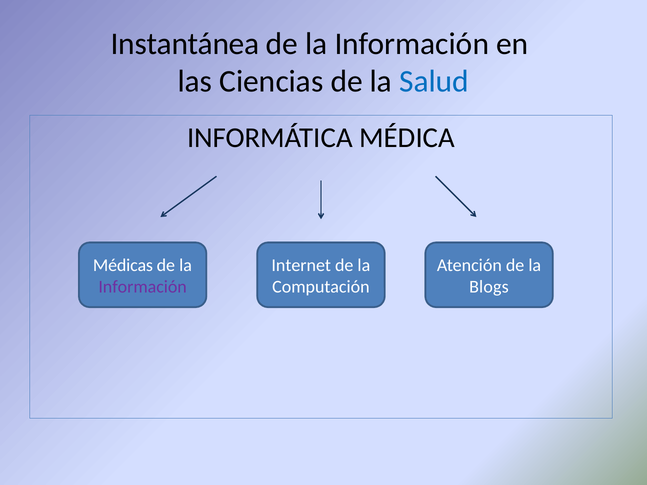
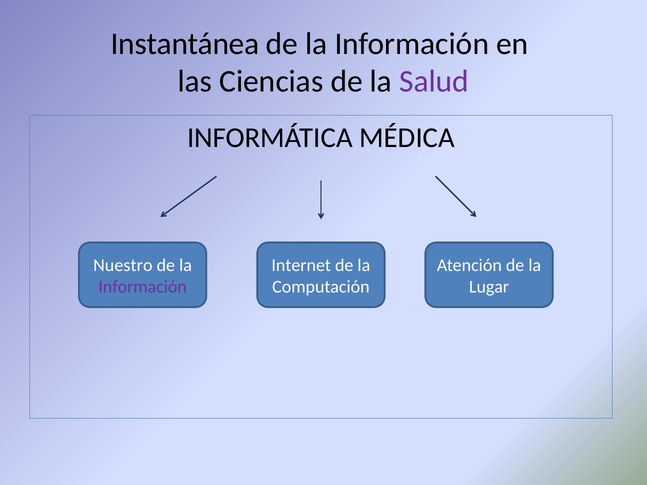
Salud colour: blue -> purple (434, 81)
Médicas: Médicas -> Nuestro (123, 265)
Blogs: Blogs -> Lugar (489, 287)
